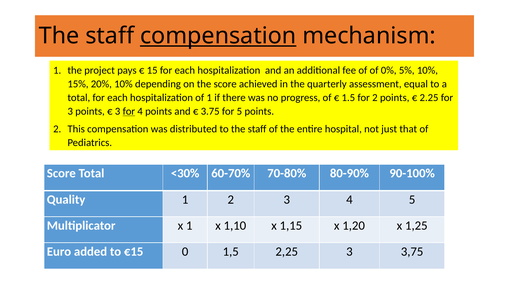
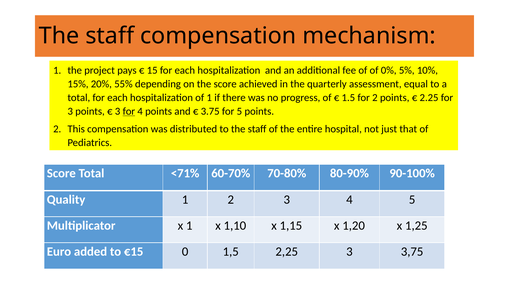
compensation underline: present -> none (218, 36)
20% 10%: 10% -> 55% (123, 84)
<30%: <30% -> <71% (185, 174)
